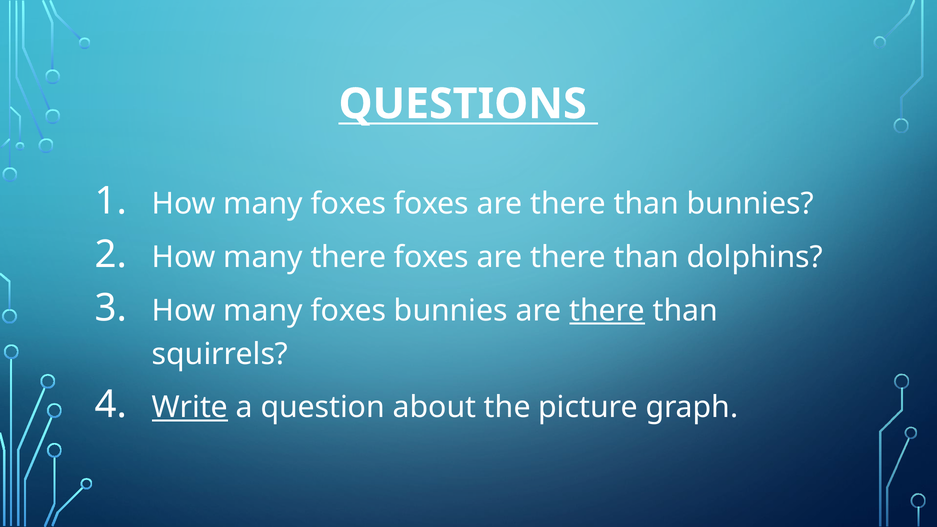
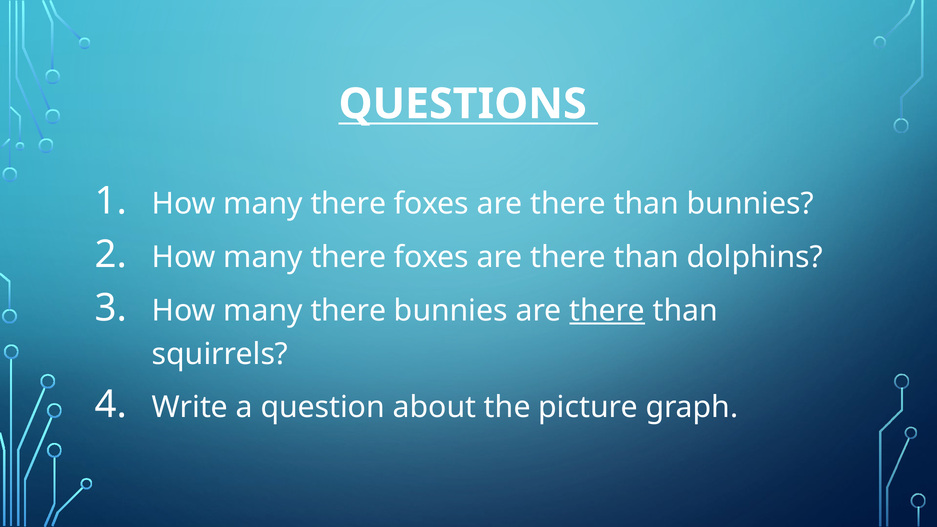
foxes: foxes -> there (348, 204)
foxes: foxes -> there (348, 311)
Write underline: present -> none (190, 408)
